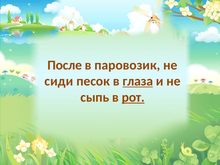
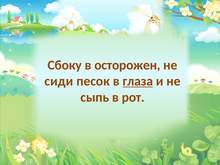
После: После -> Сбоку (65, 65)
паровозик: паровозик -> осторожен (127, 65)
рот underline: present -> none (133, 97)
